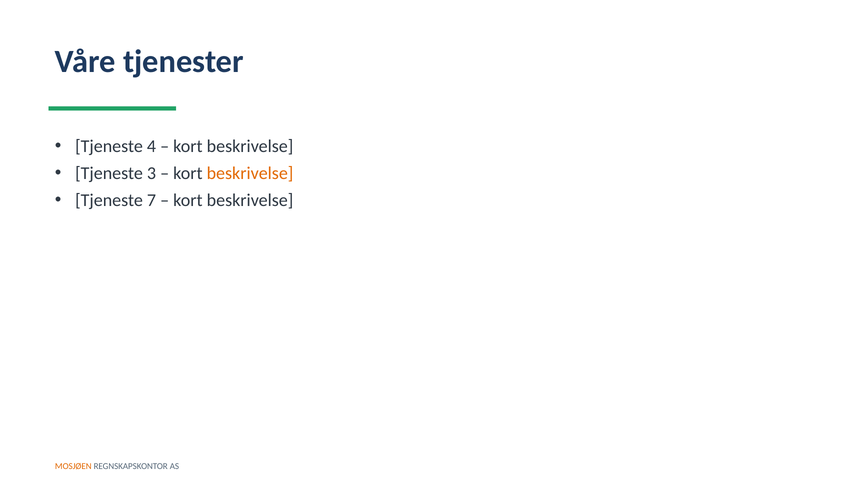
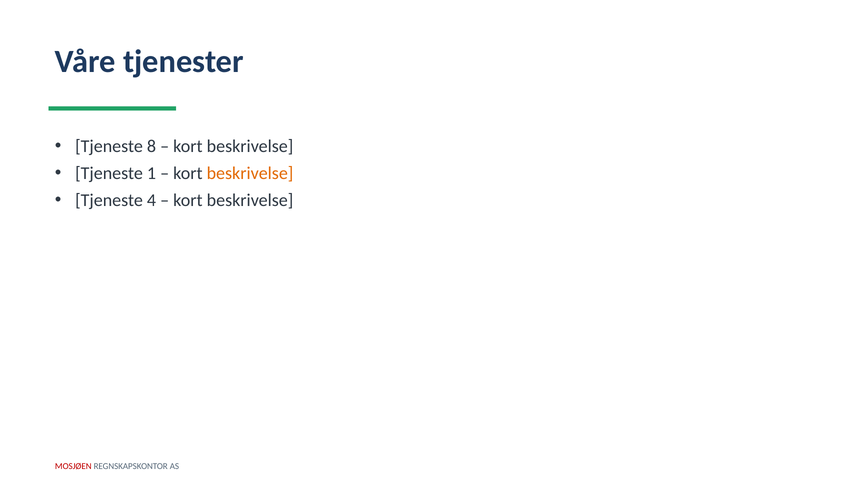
4: 4 -> 8 (151, 146)
3: 3 -> 1 (151, 173)
7: 7 -> 4 (151, 200)
MOSJØEN colour: orange -> red (73, 466)
